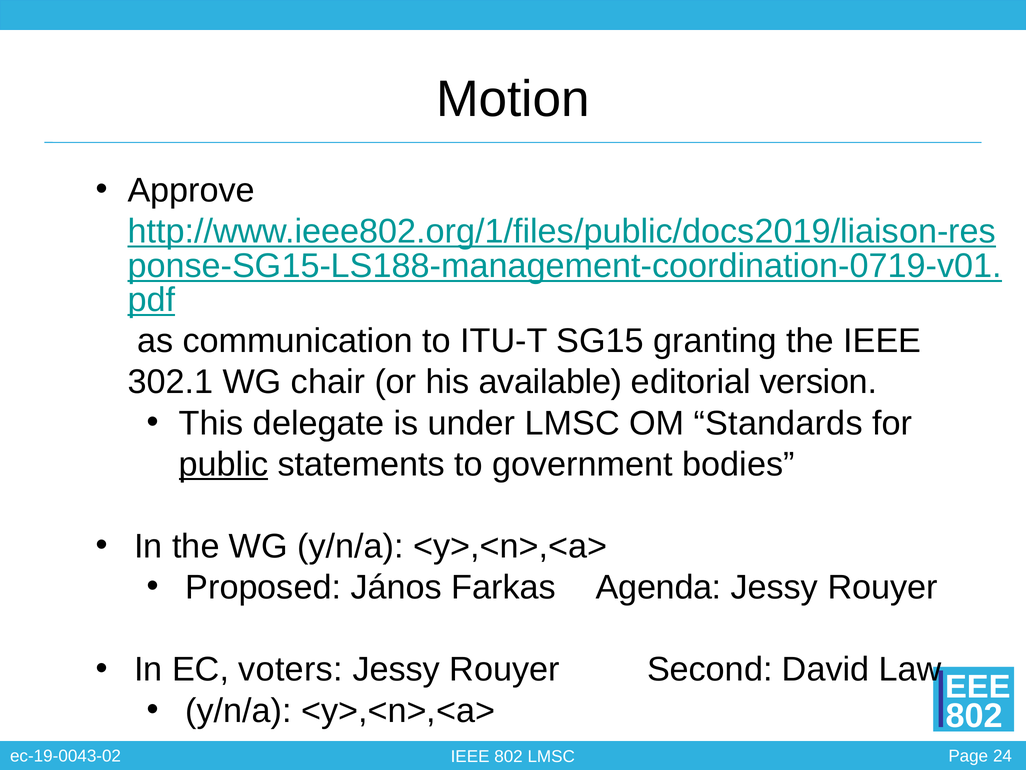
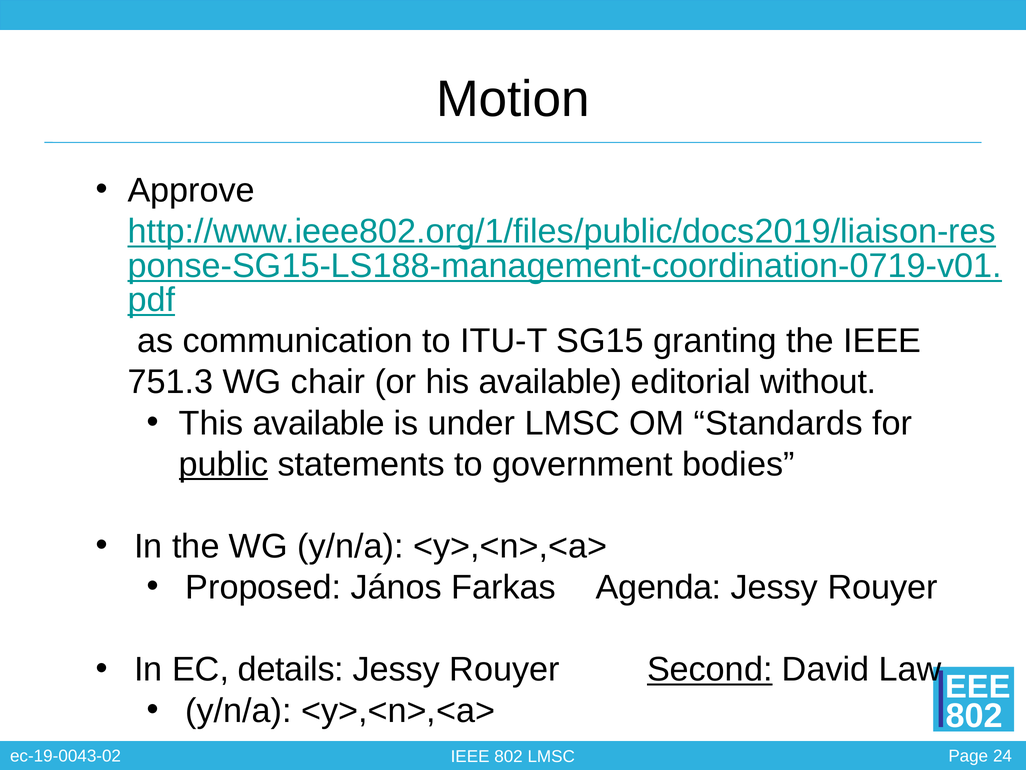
302.1: 302.1 -> 751.3 (170, 382)
version: version -> without (818, 382)
This delegate: delegate -> available (319, 423)
voters: voters -> details (291, 669)
Second underline: none -> present (710, 669)
